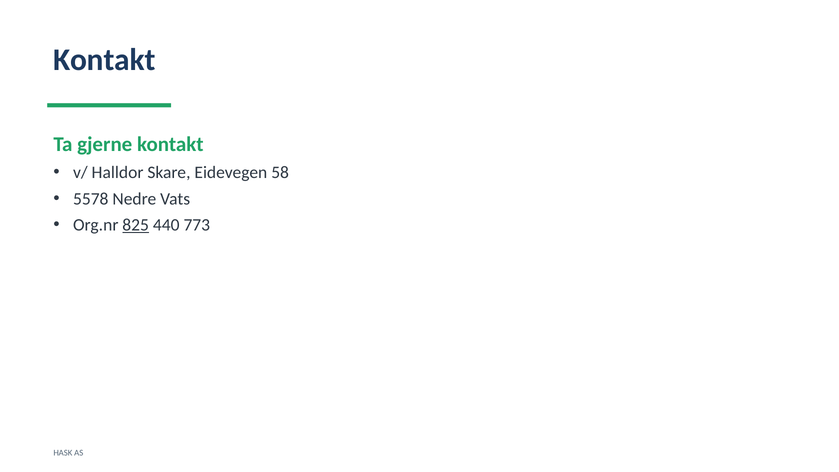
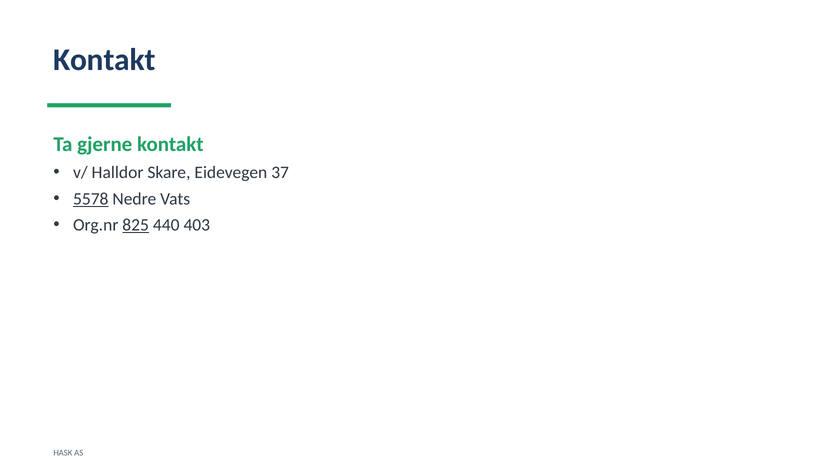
58: 58 -> 37 (280, 173)
5578 underline: none -> present (91, 199)
773: 773 -> 403 (197, 225)
